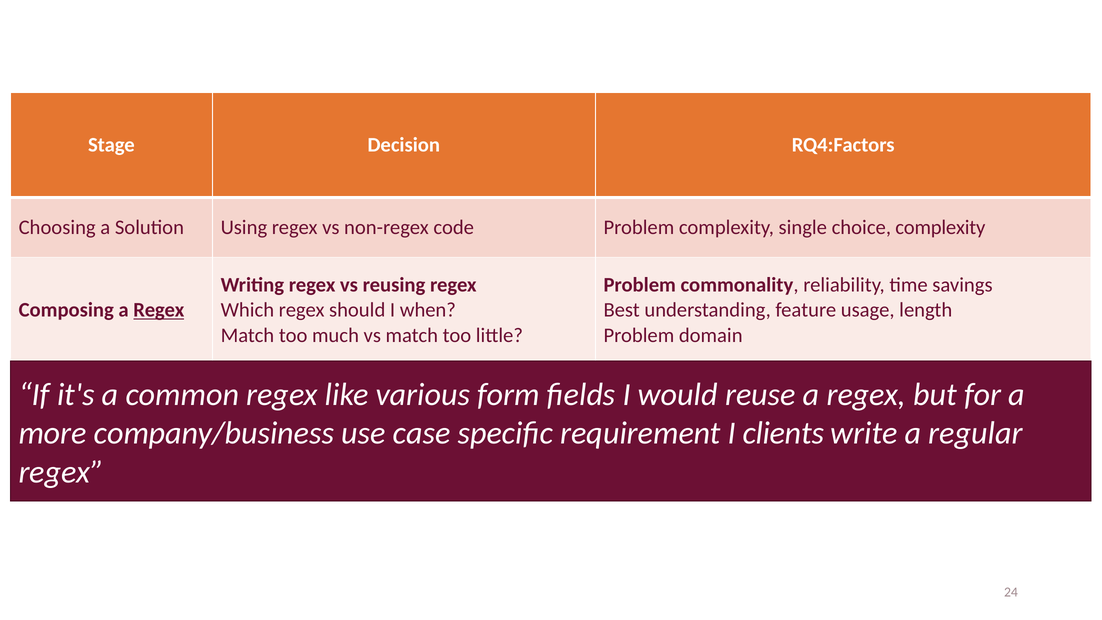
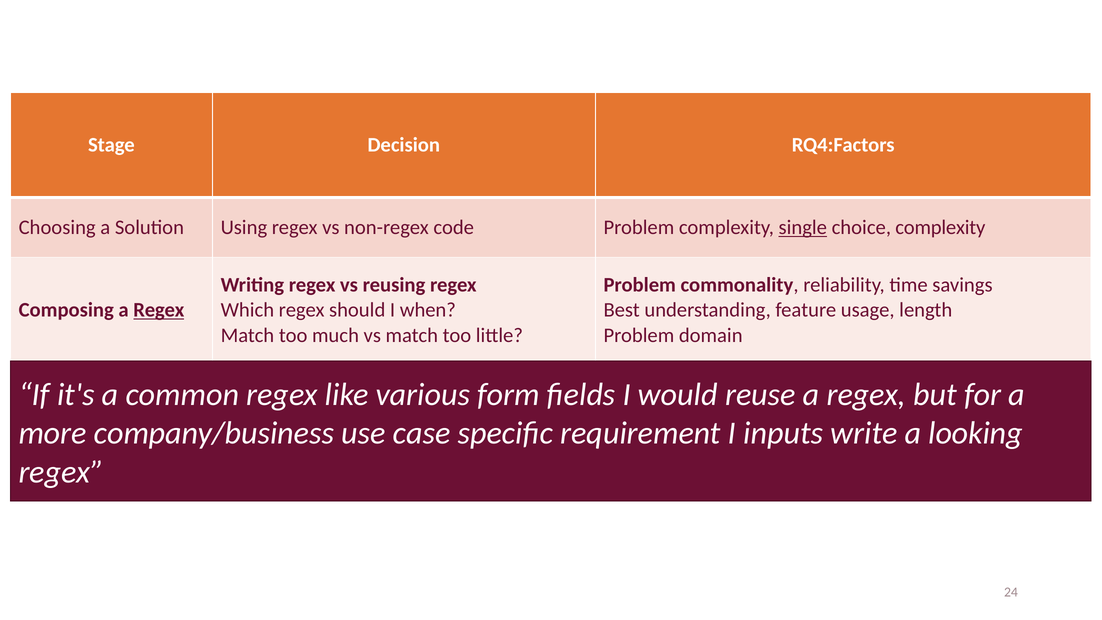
single underline: none -> present (803, 228)
clients: clients -> inputs (783, 433)
regular: regular -> looking (976, 433)
